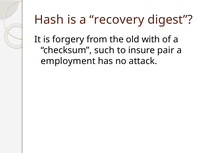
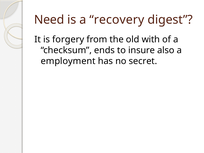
Hash: Hash -> Need (49, 20)
such: such -> ends (104, 50)
pair: pair -> also (166, 50)
attack: attack -> secret (143, 61)
